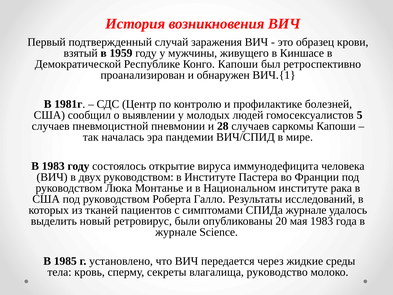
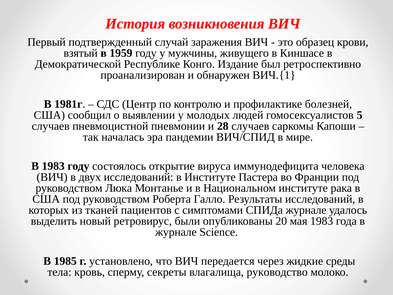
Конго Капоши: Капоши -> Издание (238, 64)
двух руководством: руководством -> исследований (139, 177)
